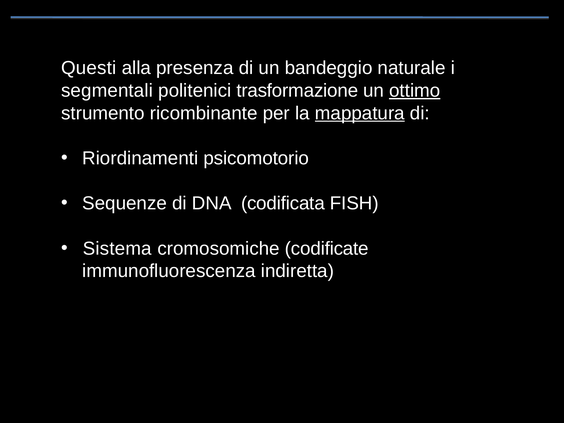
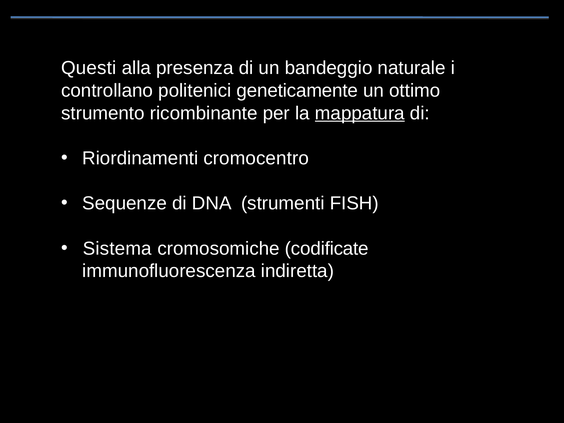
segmentali: segmentali -> controllano (107, 91)
trasformazione: trasformazione -> geneticamente (297, 91)
ottimo underline: present -> none (415, 91)
psicomotorio: psicomotorio -> cromocentro (256, 158)
codificata: codificata -> strumenti (283, 203)
